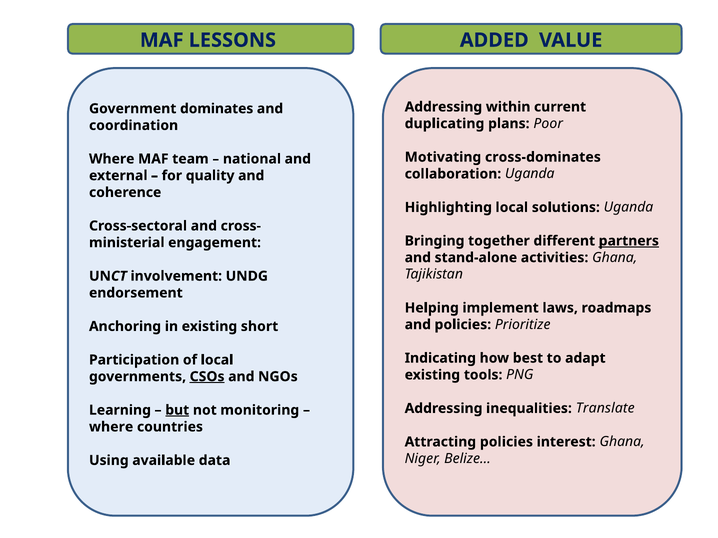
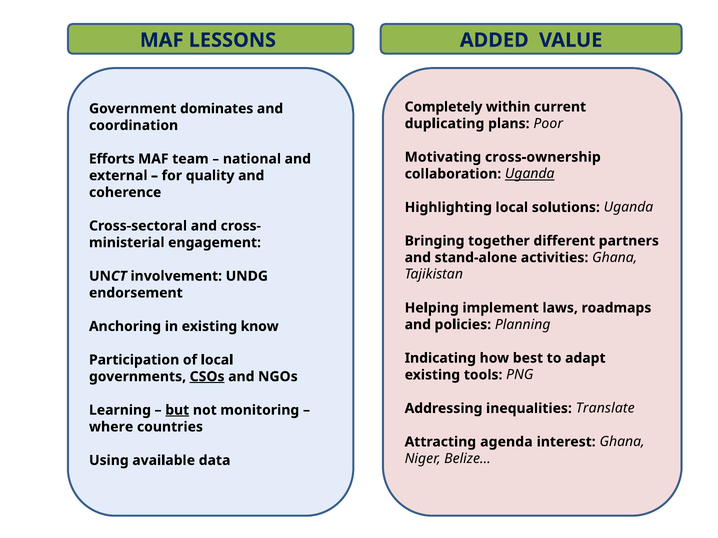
Addressing: Addressing -> Completely (443, 107)
cross-dominates: cross-dominates -> cross-ownership (543, 157)
Where: Where -> Efforts (112, 159)
Uganda underline: none -> present (530, 174)
partners underline: present -> none (629, 241)
Prioritize: Prioritize -> Planning (523, 325)
short: short -> know (260, 327)
Attracting policies: policies -> agenda (506, 442)
